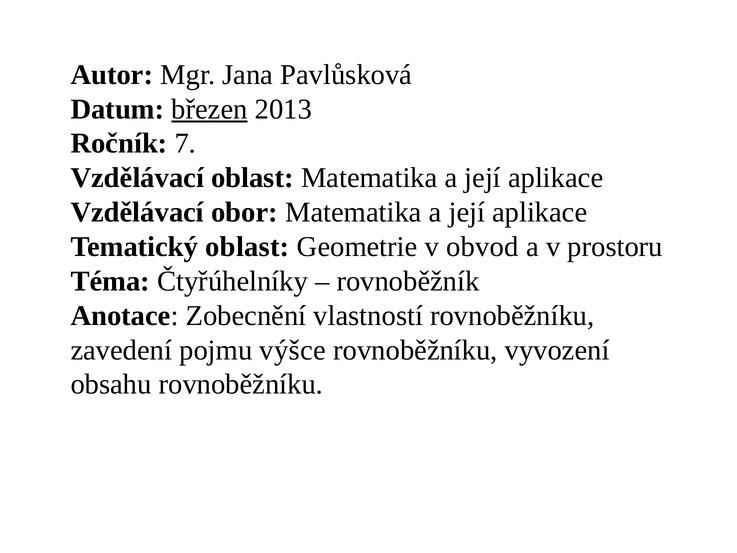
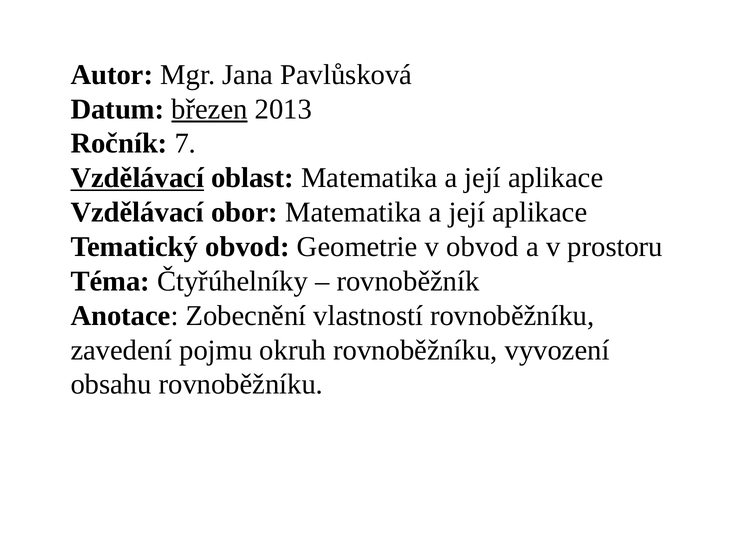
Vzdělávací underline: none -> present (137, 178)
Tematický oblast: oblast -> obvod (247, 247)
výšce: výšce -> okruh (293, 350)
